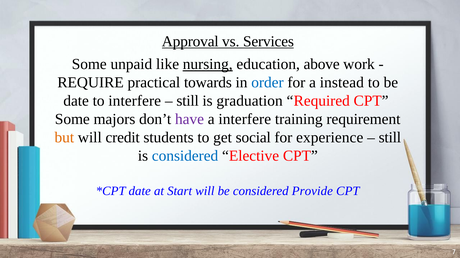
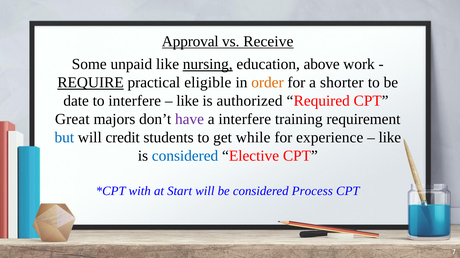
Services: Services -> Receive (268, 41)
REQUIRE underline: none -> present (91, 83)
towards: towards -> eligible (208, 83)
order colour: blue -> orange (267, 83)
instead: instead -> shorter (342, 83)
still: still -> like (188, 101)
graduation: graduation -> authorized (250, 101)
Some: Some -> Great (72, 120)
but colour: orange -> blue (64, 138)
social: social -> while (253, 138)
still: still -> like (390, 138)
date: date -> with (140, 191)
Provide: Provide -> Process (312, 191)
